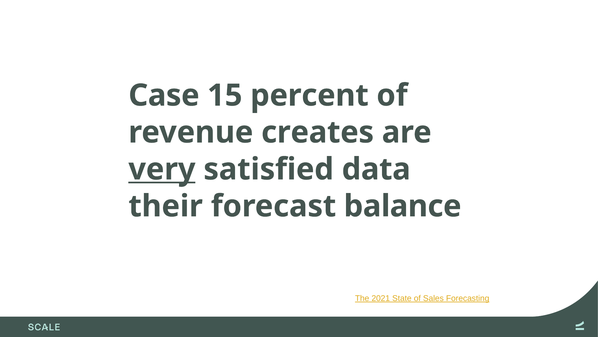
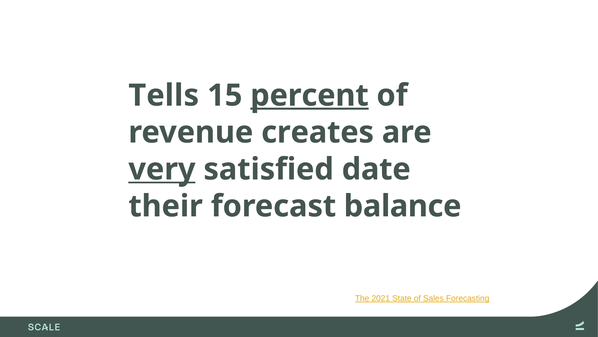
Case: Case -> Tells (164, 95)
percent underline: none -> present (309, 95)
data: data -> date (376, 169)
